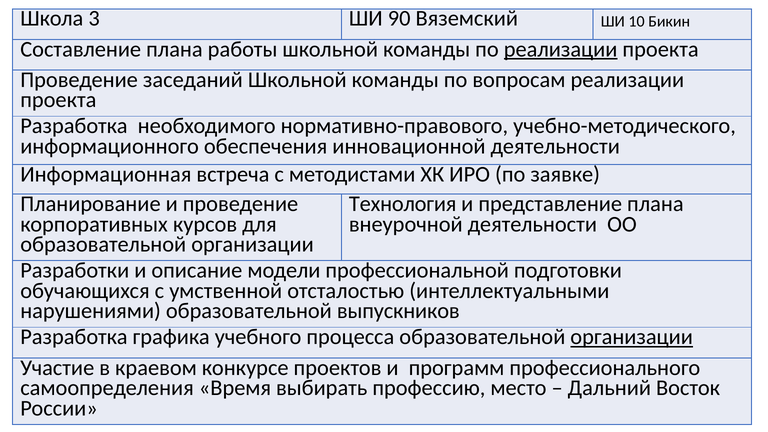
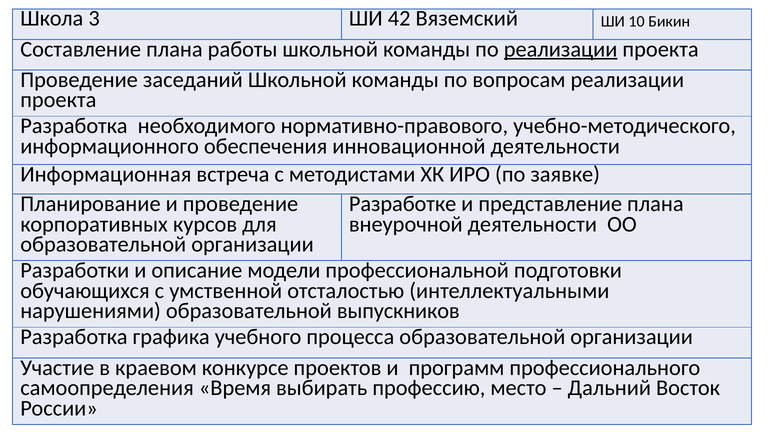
90: 90 -> 42 (399, 19)
Технология: Технология -> Разработке (403, 204)
организации underline: present -> none (632, 337)
